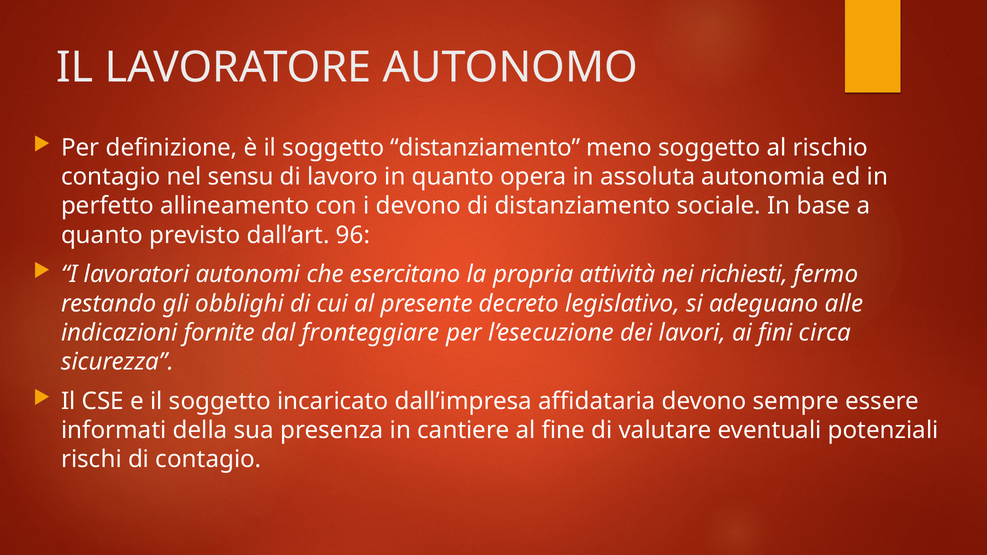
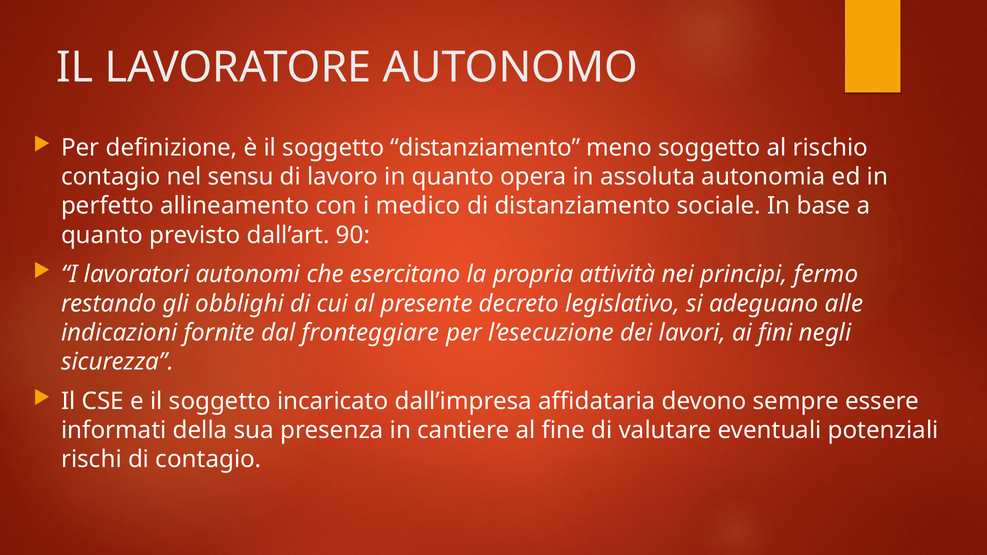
i devono: devono -> medico (418, 206)
96: 96 -> 90 (353, 235)
richiesti: richiesti -> principi (744, 275)
circa: circa -> negli (825, 333)
